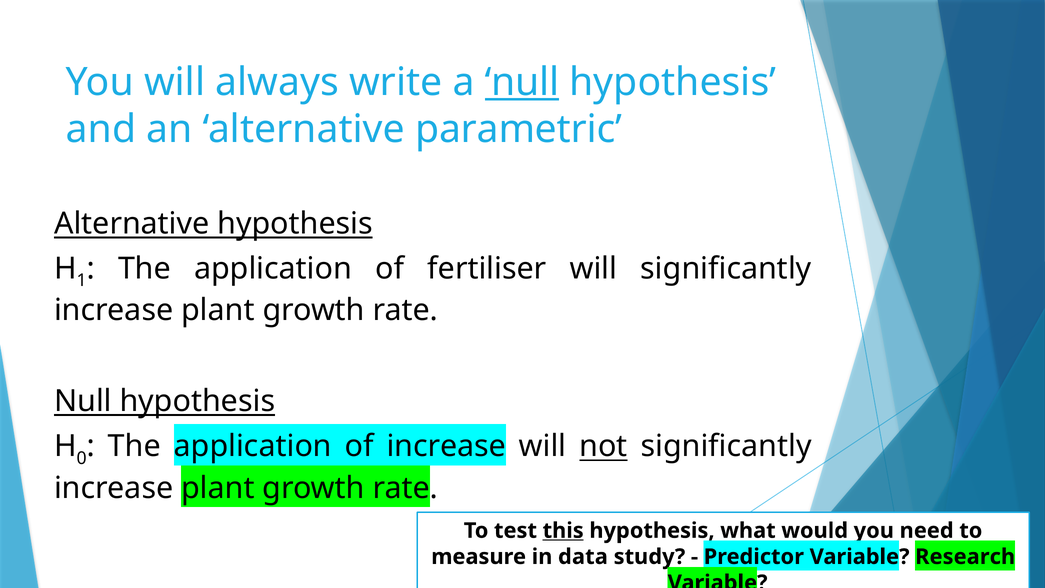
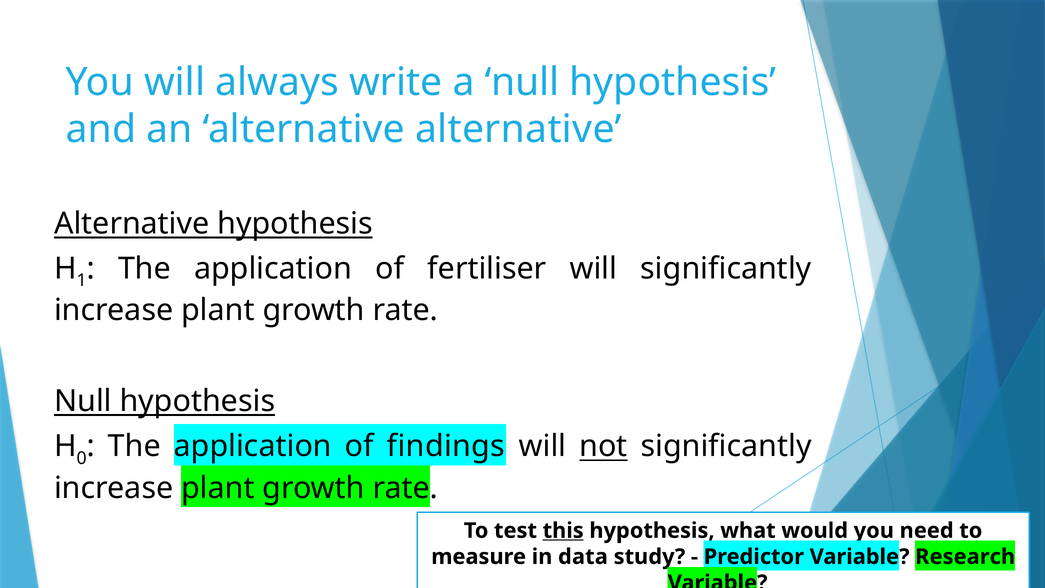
null underline: present -> none (522, 82)
an alternative parametric: parametric -> alternative (518, 129)
of increase: increase -> findings (446, 446)
